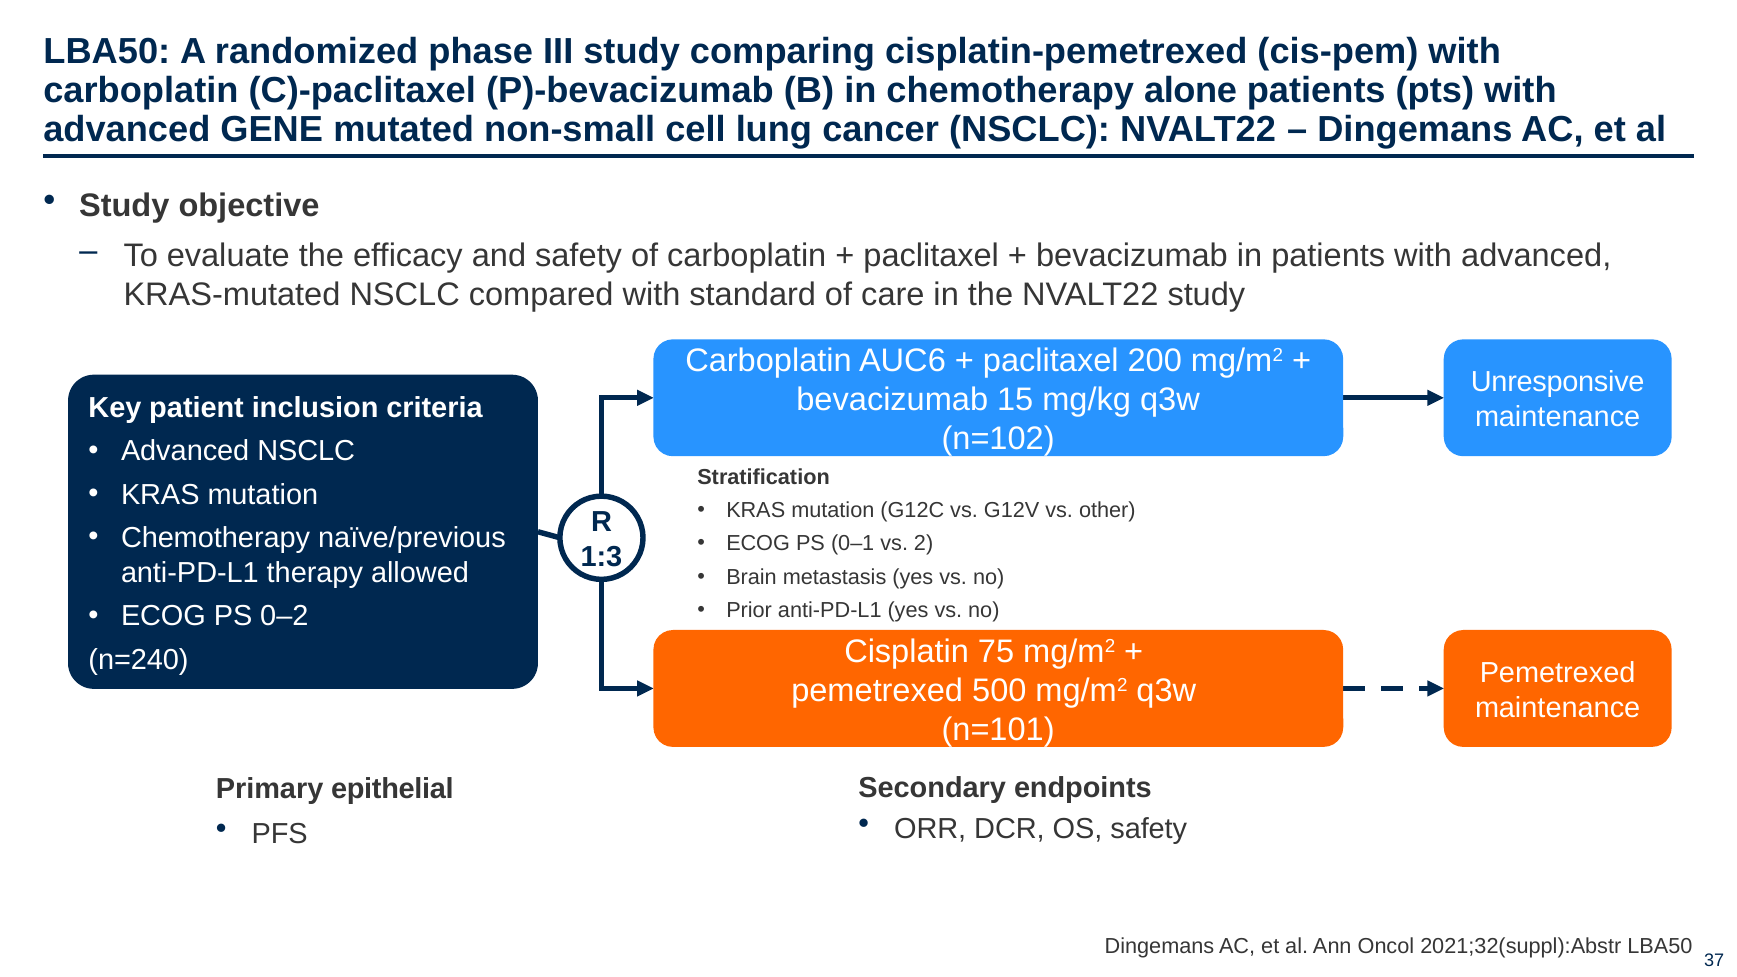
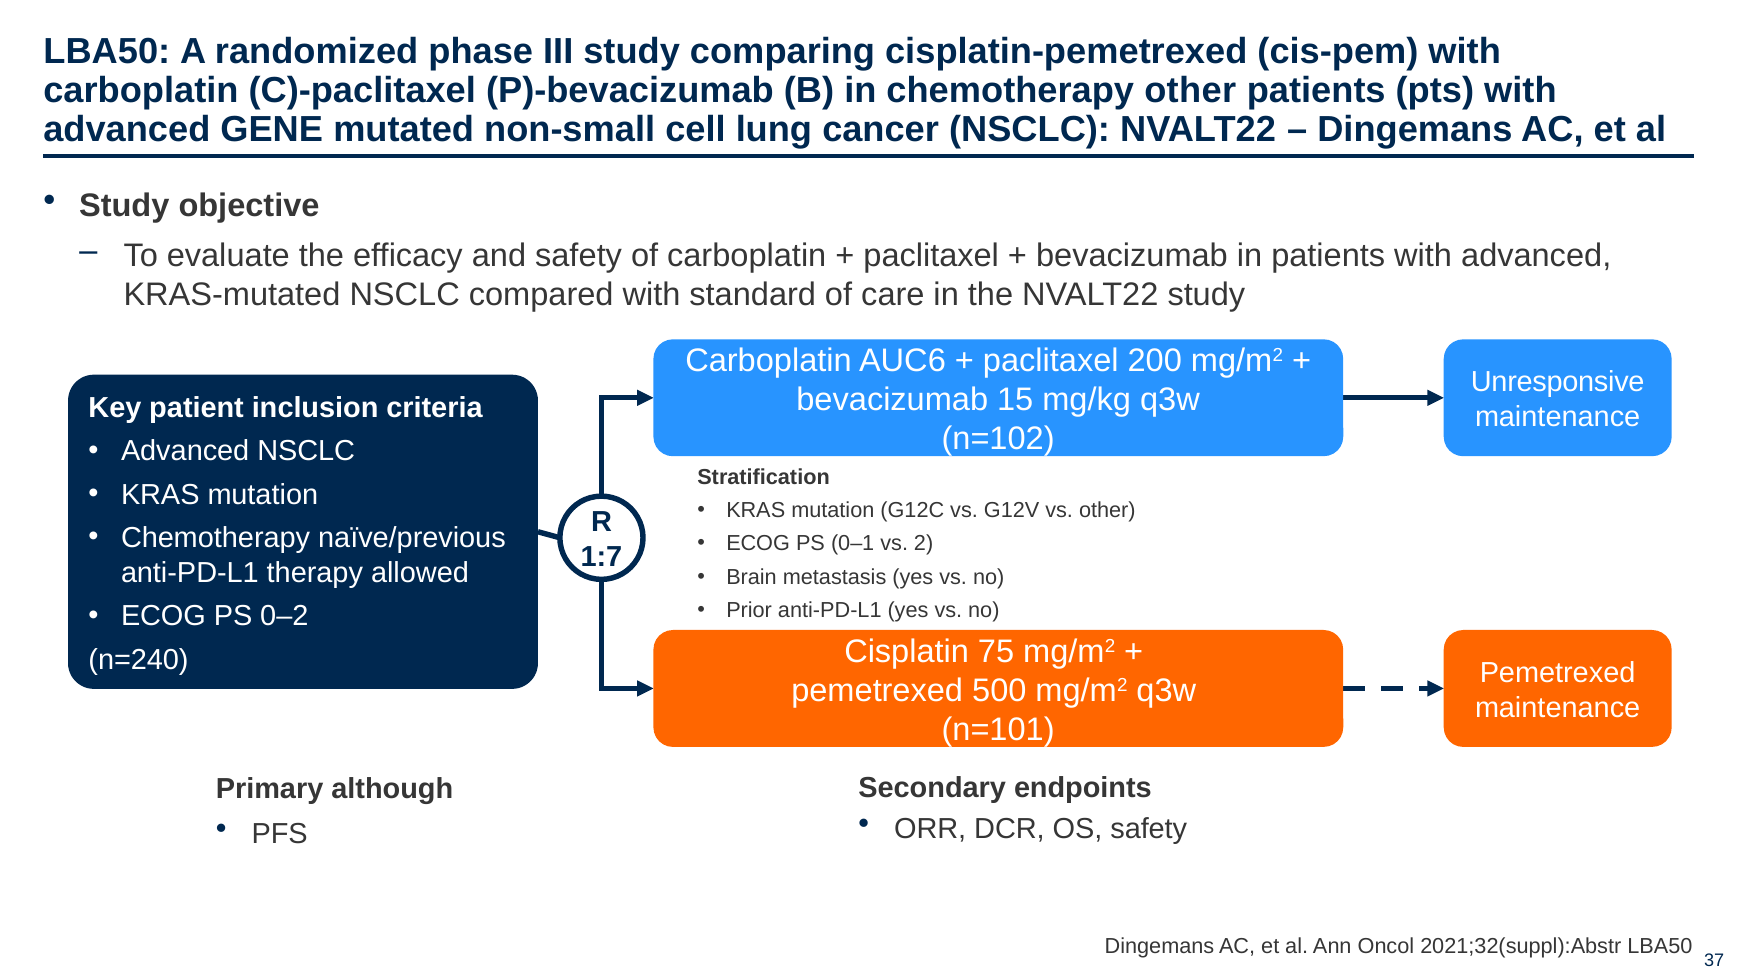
chemotherapy alone: alone -> other (1190, 90)
1:3: 1:3 -> 1:7 (601, 557)
epithelial: epithelial -> although (392, 789)
